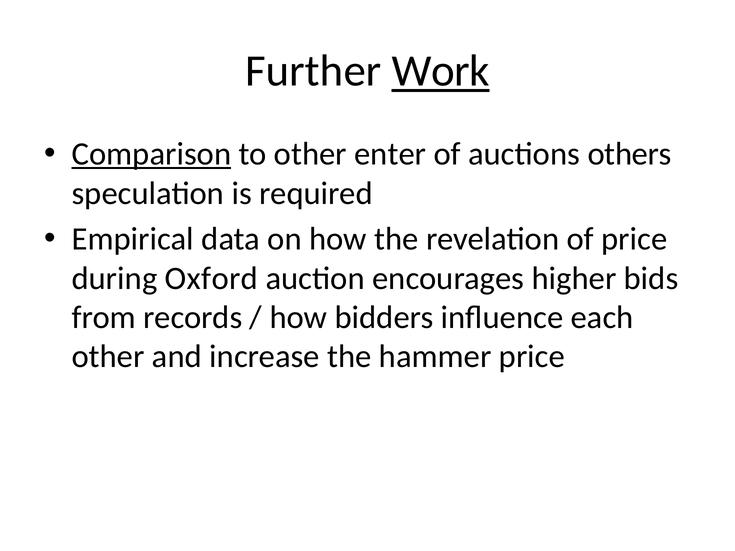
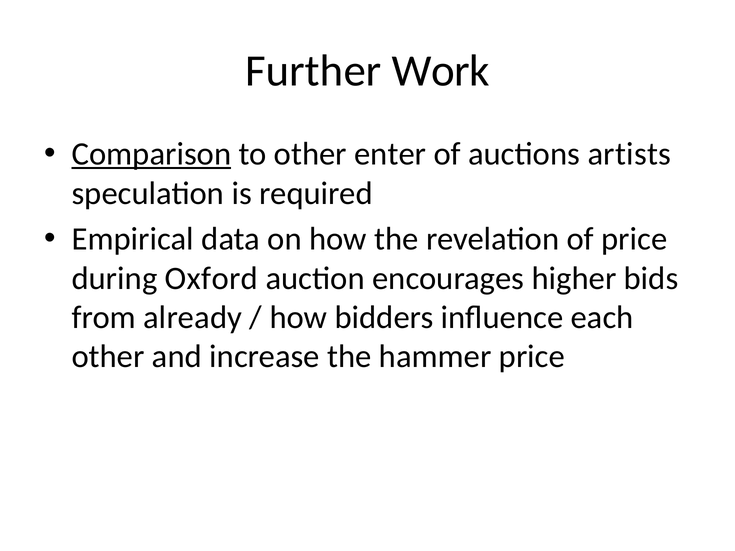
Work underline: present -> none (441, 71)
others: others -> artists (629, 154)
records: records -> already (193, 318)
